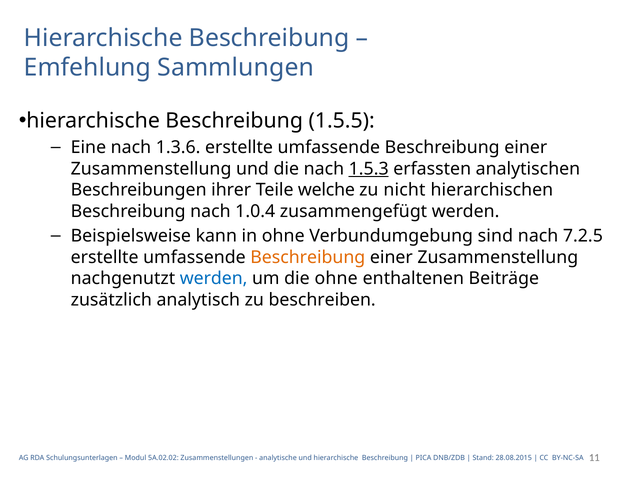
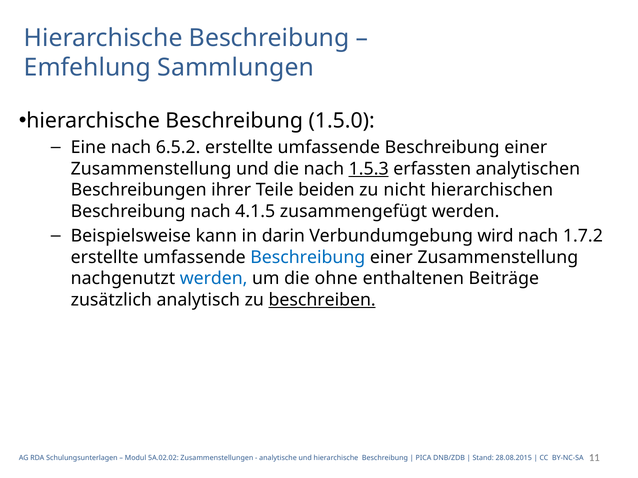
1.5.5: 1.5.5 -> 1.5.0 (342, 121)
1.3.6: 1.3.6 -> 6.5.2 (178, 148)
welche: welche -> beiden (326, 190)
1.0.4: 1.0.4 -> 4.1.5 (255, 212)
in ohne: ohne -> darin (283, 236)
sind: sind -> wird (496, 236)
7.2.5: 7.2.5 -> 1.7.2 (583, 236)
Beschreibung colour: orange -> blue (308, 258)
beschreiben underline: none -> present (322, 300)
